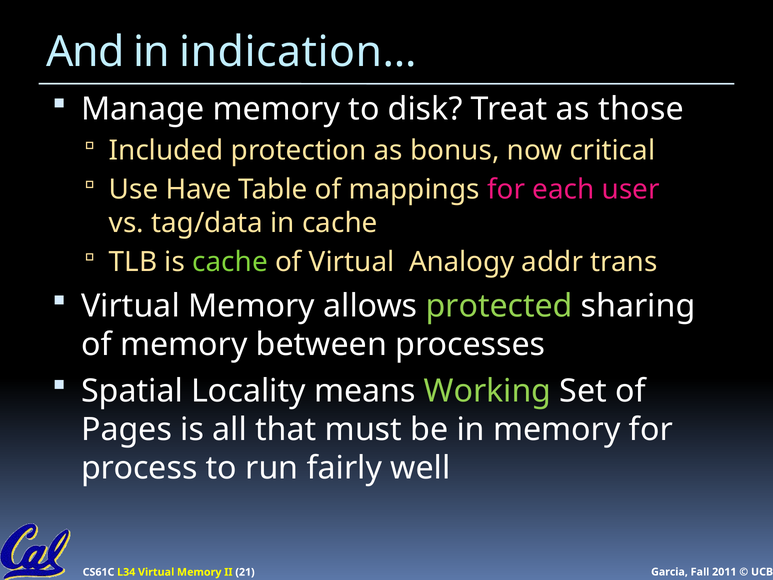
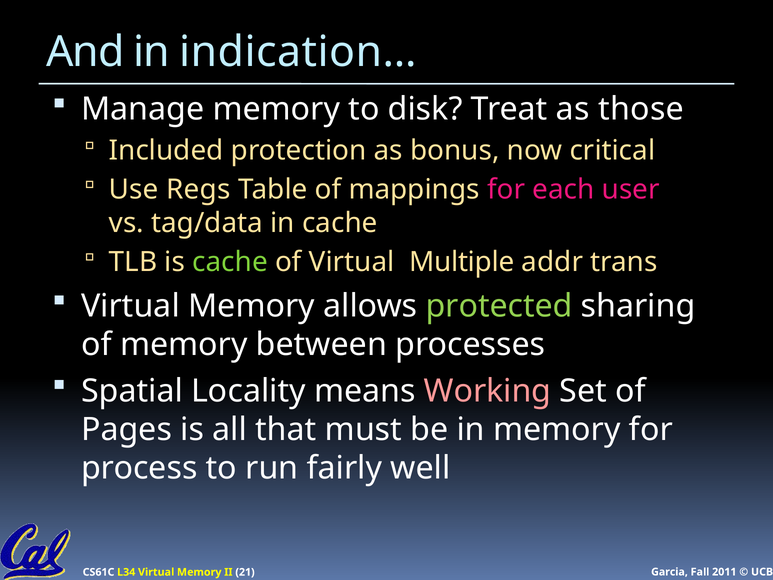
Have: Have -> Regs (198, 190)
Analogy: Analogy -> Multiple (462, 262)
Working colour: light green -> pink (488, 391)
